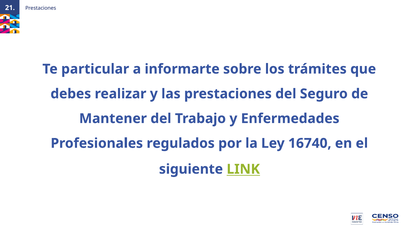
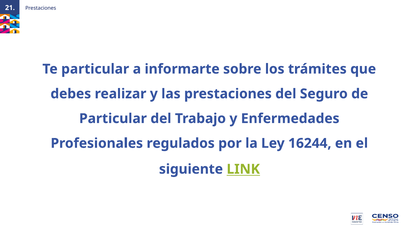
Mantener: Mantener -> Particular (113, 118)
16740: 16740 -> 16244 (310, 143)
